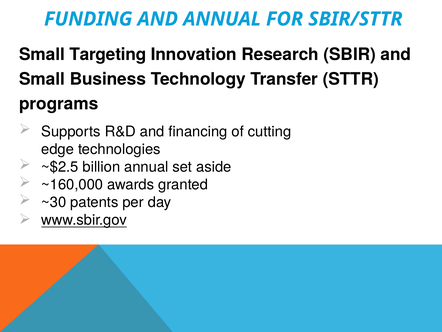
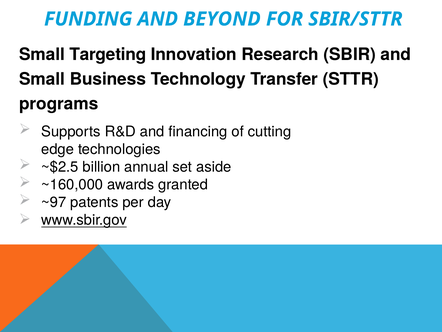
AND ANNUAL: ANNUAL -> BEYOND (222, 19)
~30: ~30 -> ~97 (54, 202)
